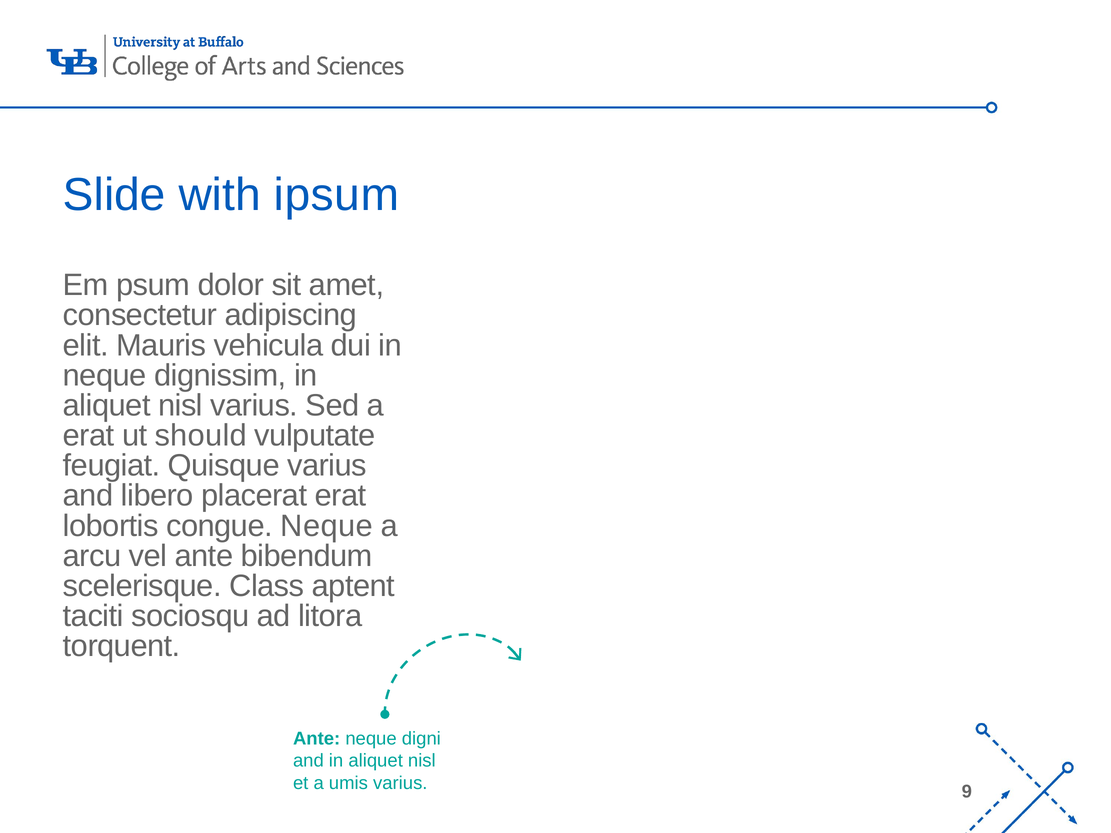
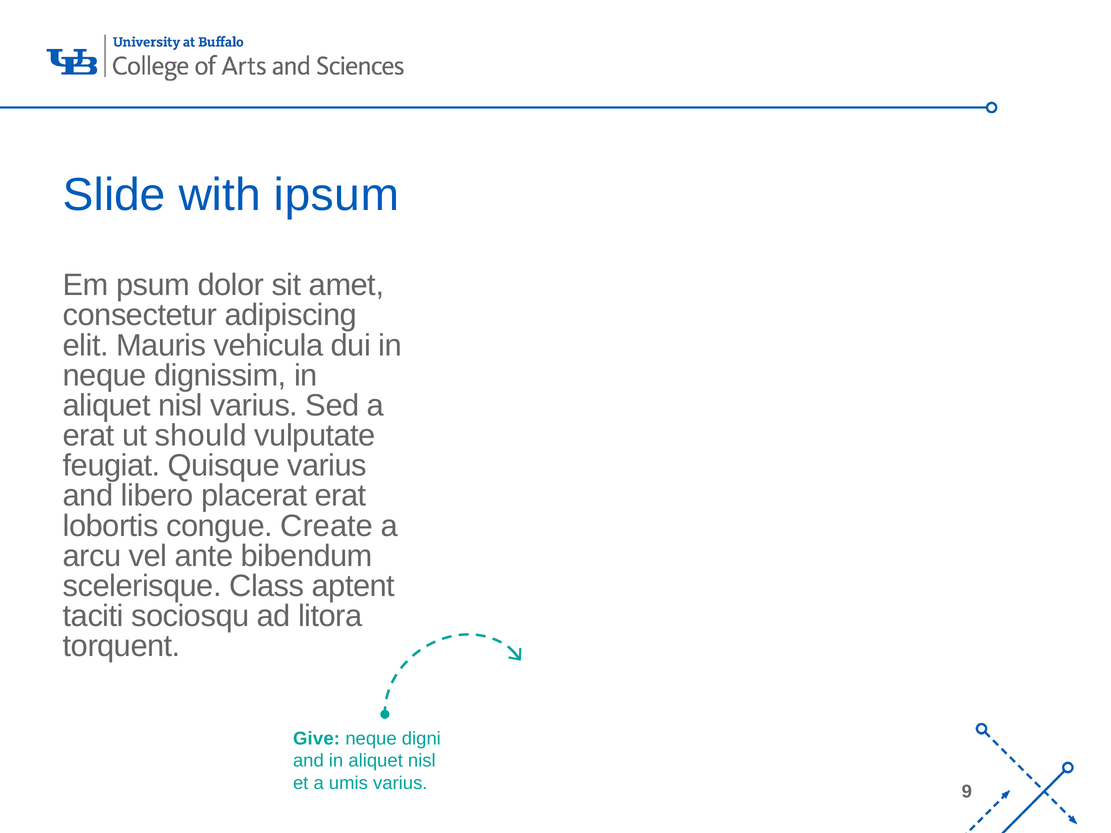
congue Neque: Neque -> Create (327, 526)
Ante: Ante -> Give (317, 739)
